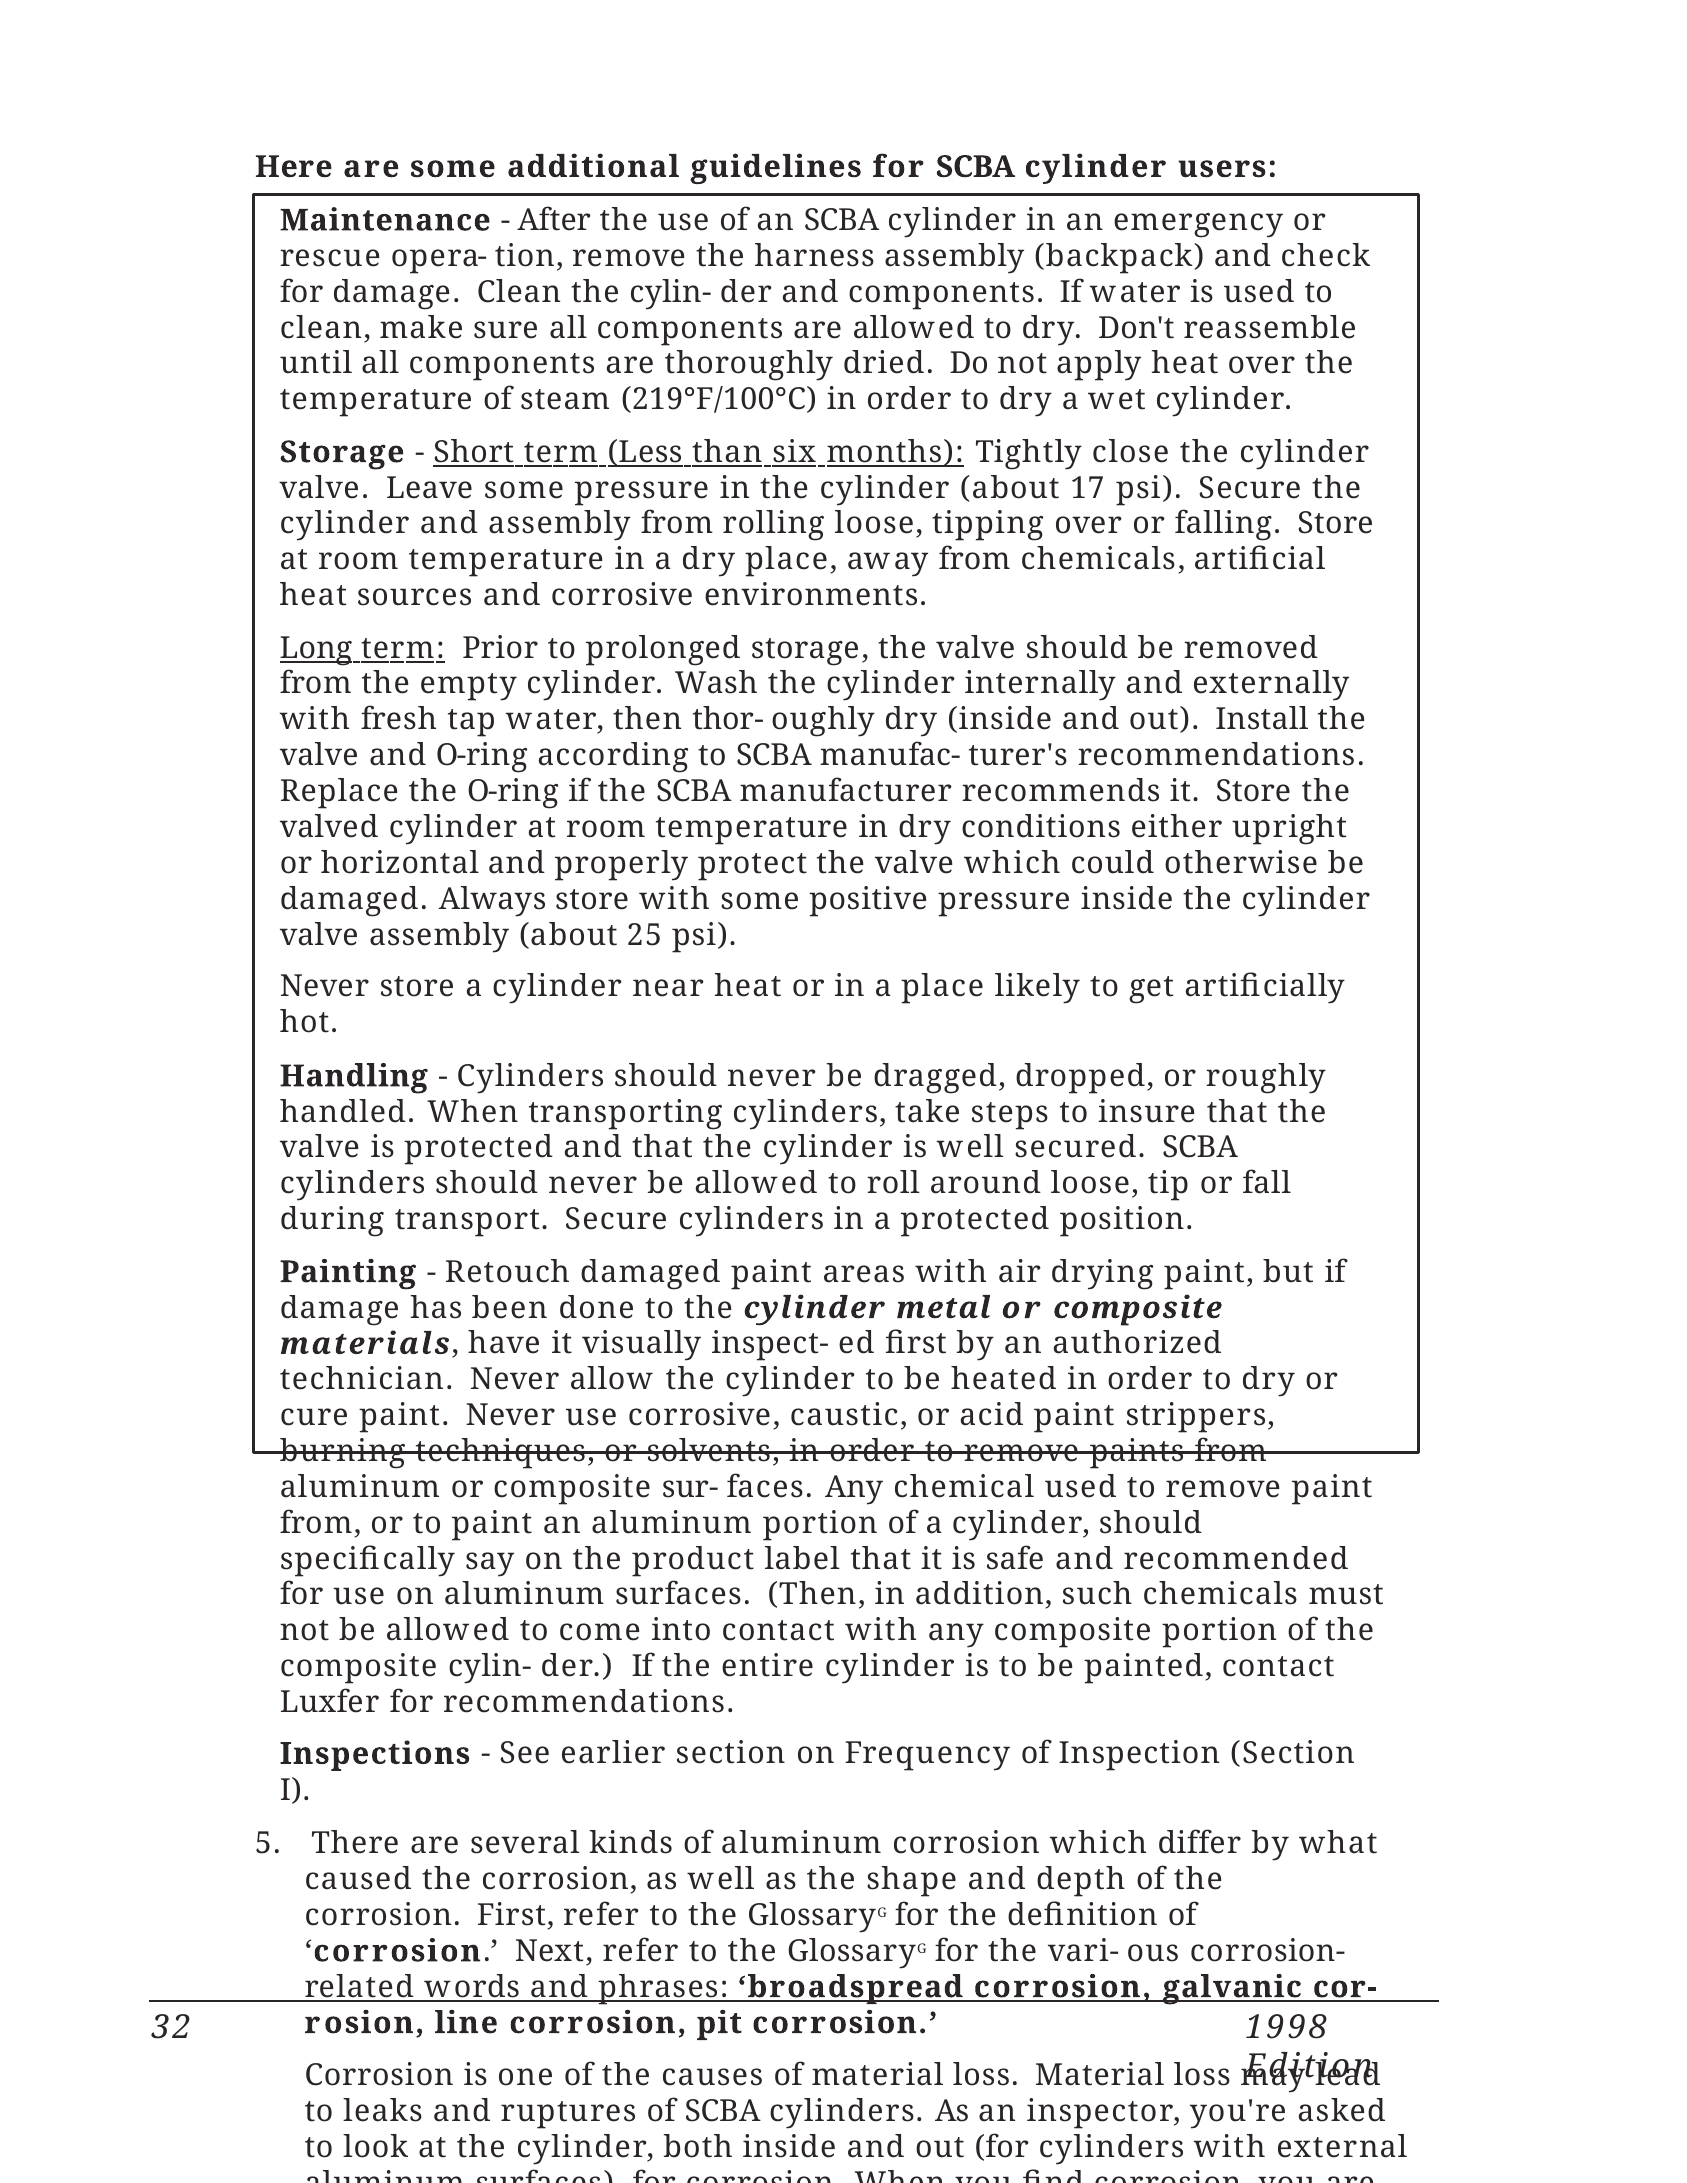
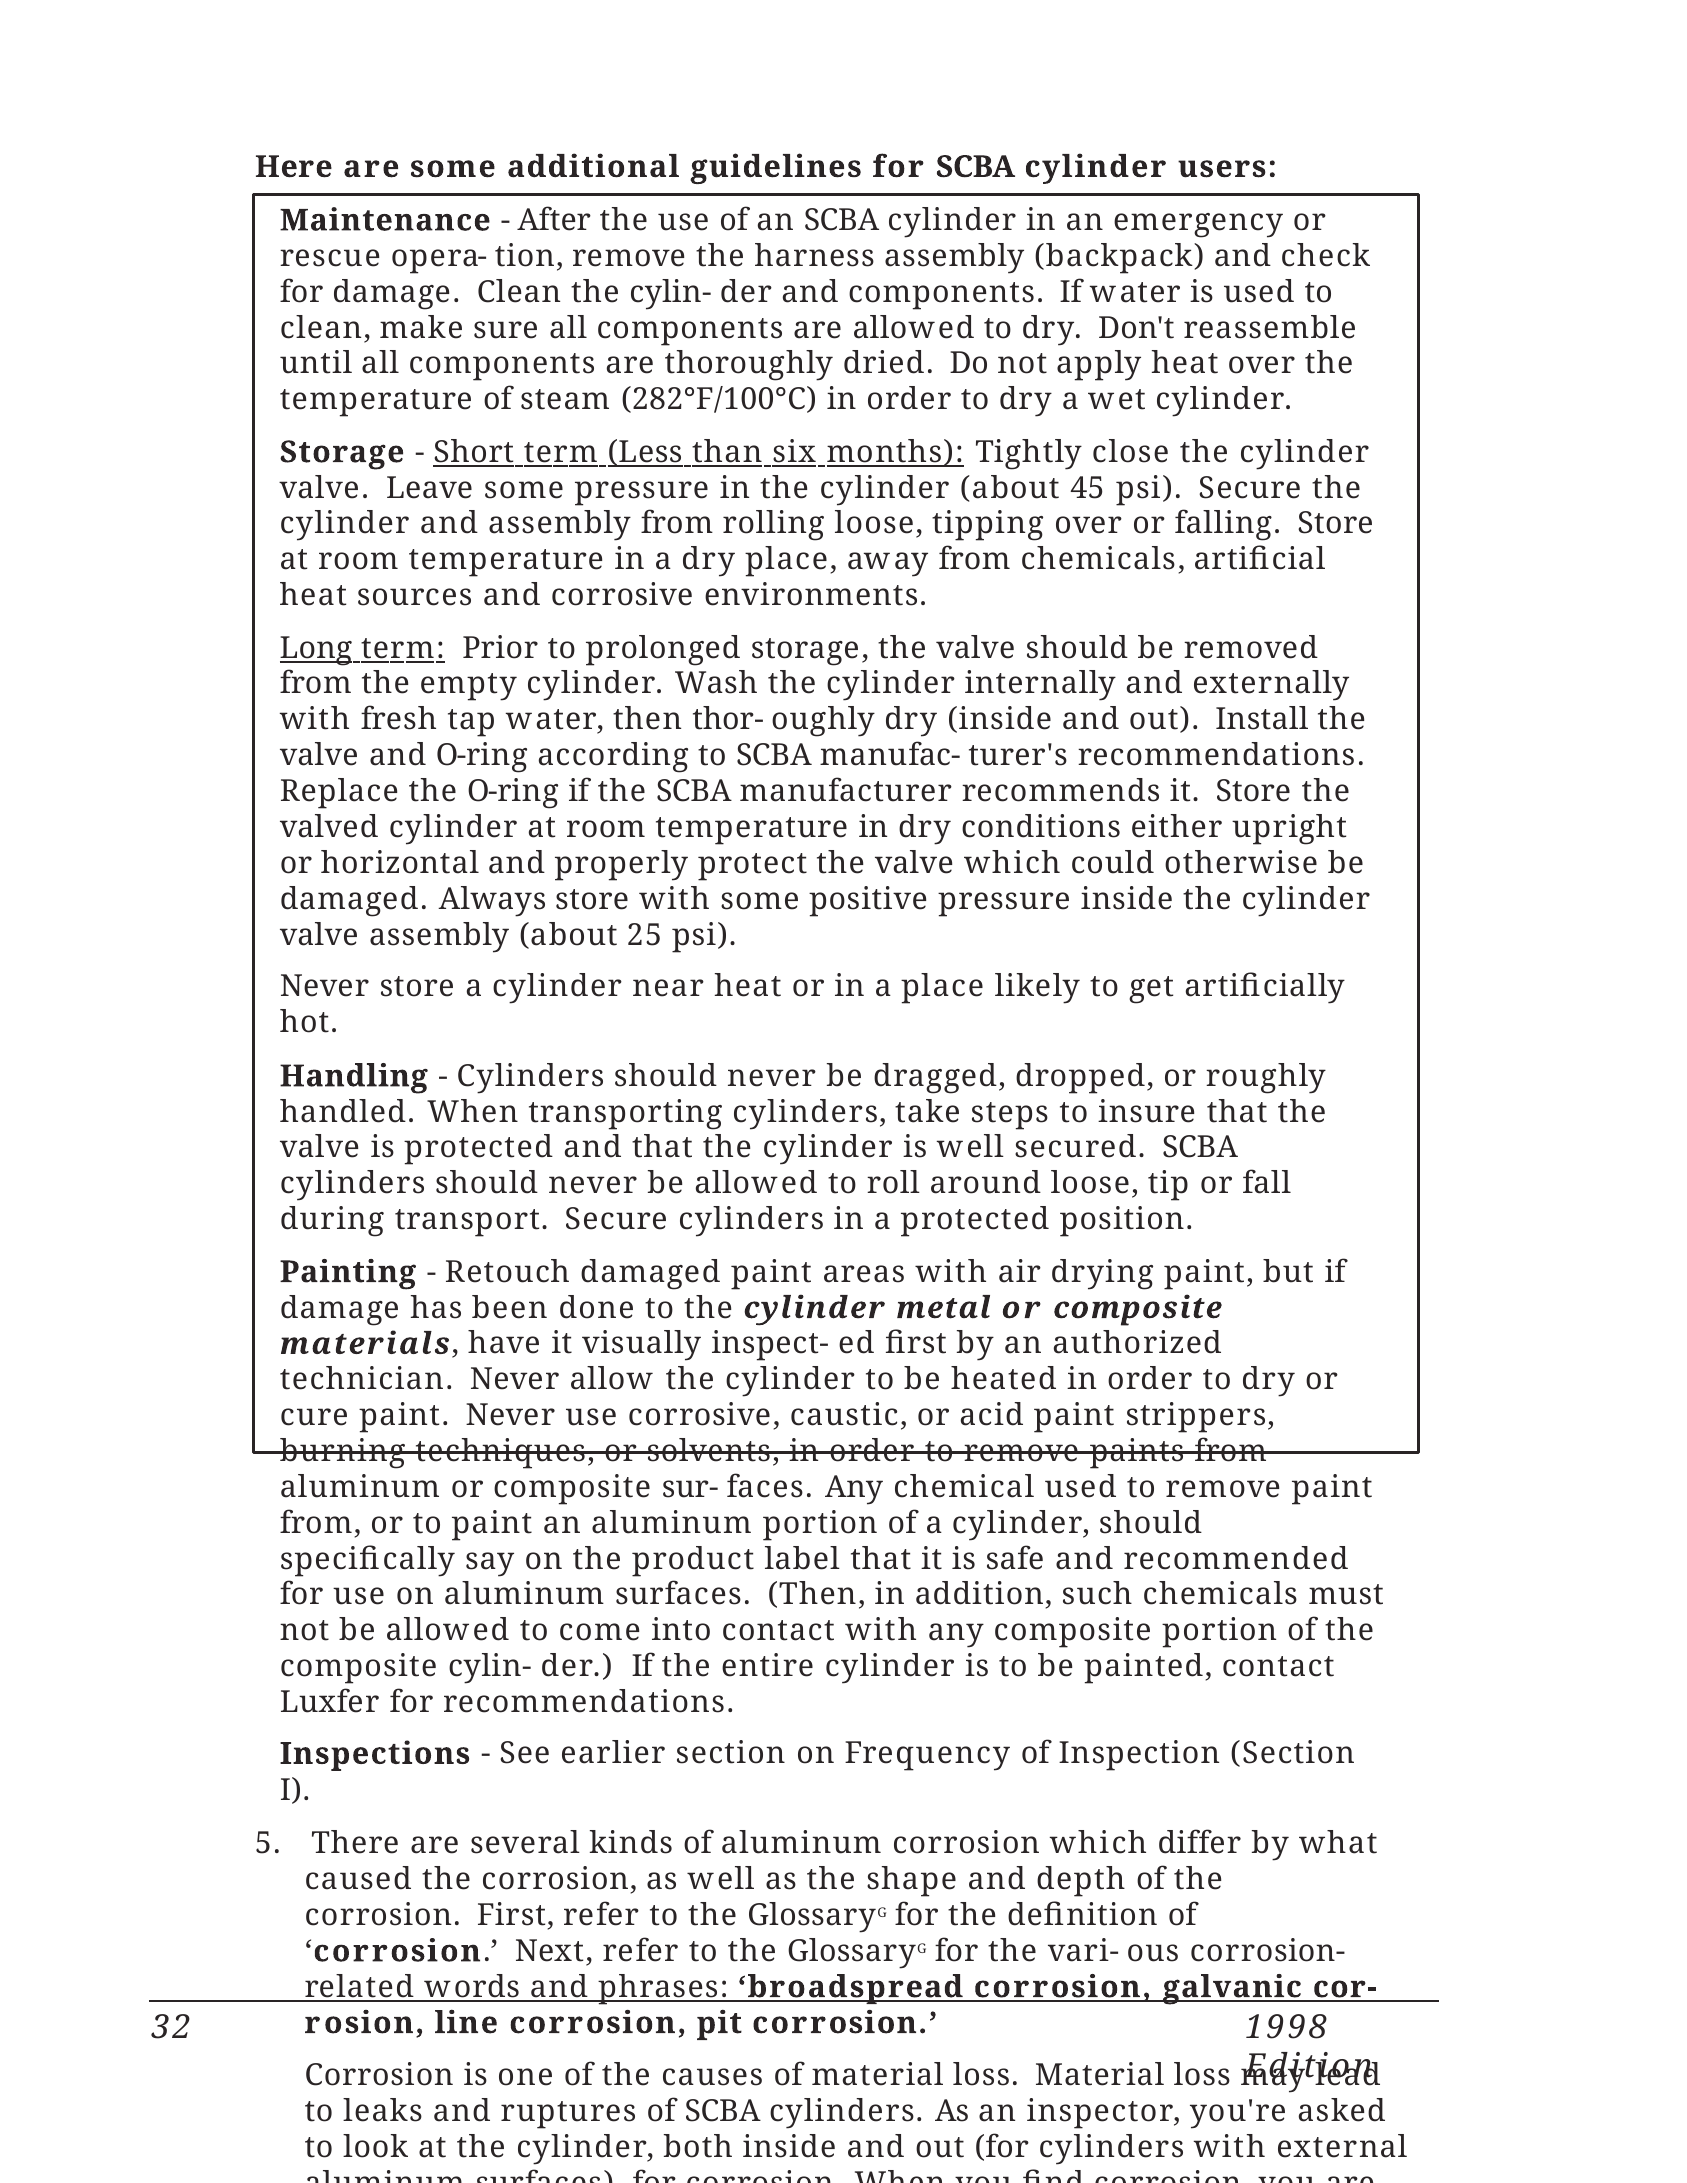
219°F/100°C: 219°F/100°C -> 282°F/100°C (719, 400)
17: 17 -> 45 (1088, 488)
